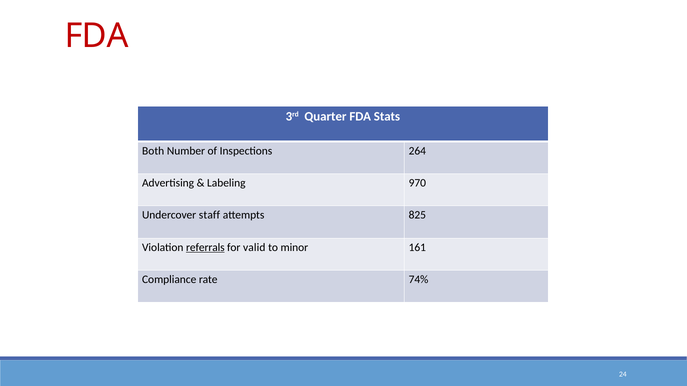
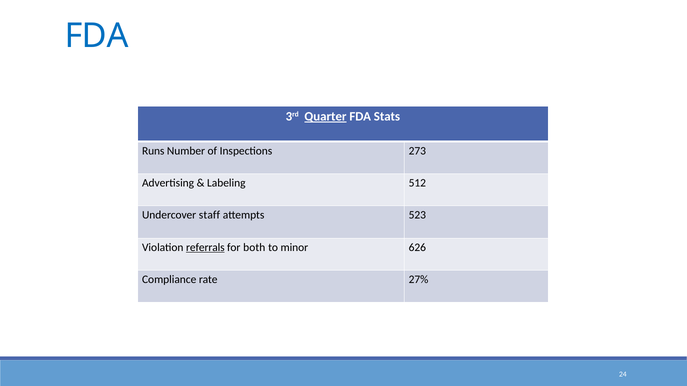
FDA colour: red -> blue (97, 36)
Quarter underline: none -> present (326, 116)
Both: Both -> Runs (153, 151)
264: 264 -> 273 (417, 151)
970: 970 -> 512 (417, 183)
825: 825 -> 523 (417, 215)
valid: valid -> both (254, 248)
161: 161 -> 626 (417, 248)
74%: 74% -> 27% (418, 280)
